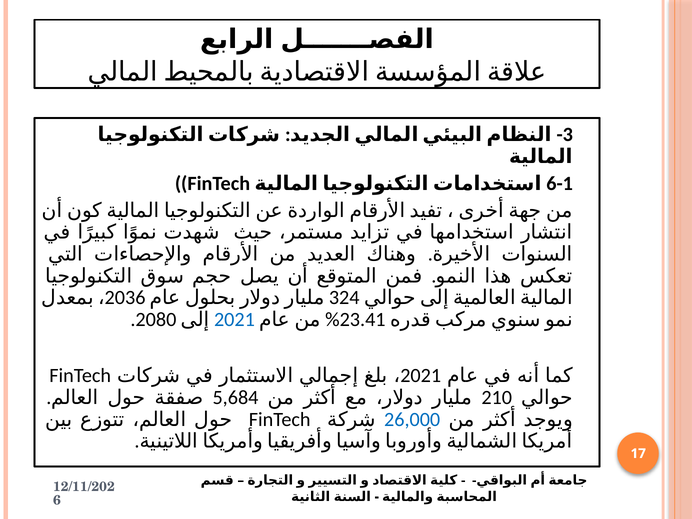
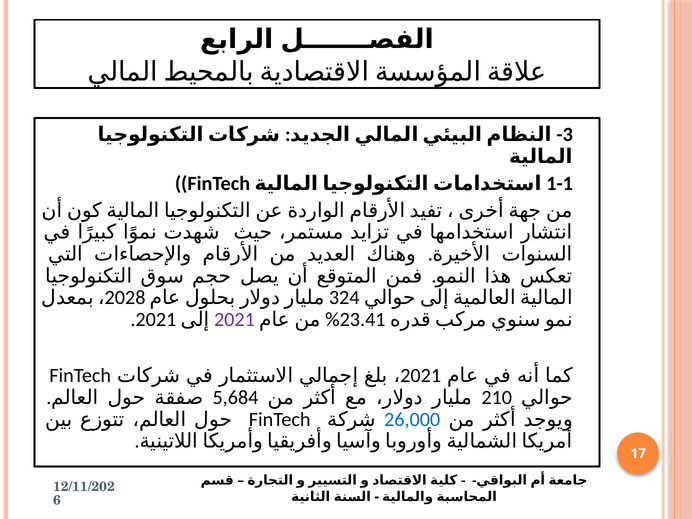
6-1: 6-1 -> 1-1 (560, 184)
2036: 2036 -> 2028 (125, 298)
2080: 2080 -> 2021 (156, 319)
2021 colour: blue -> purple (234, 319)
